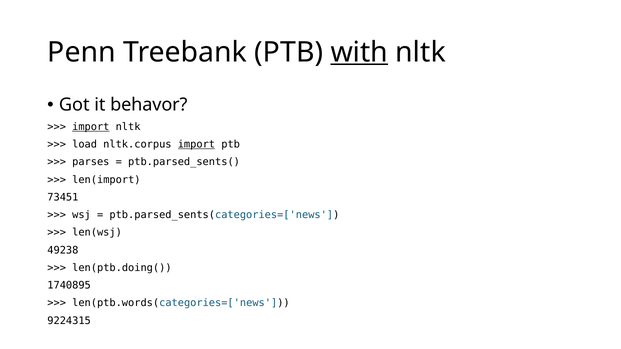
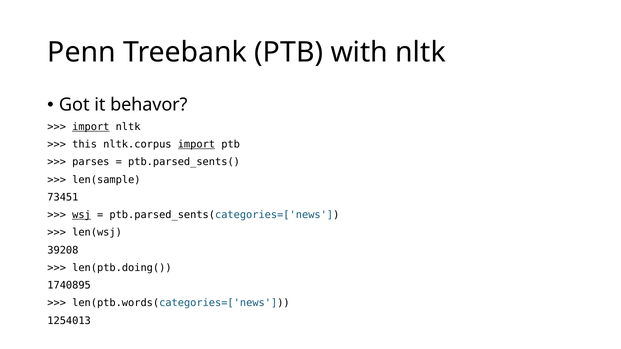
with underline: present -> none (359, 52)
load: load -> this (85, 145)
len(import: len(import -> len(sample (106, 180)
wsj underline: none -> present (82, 215)
49238: 49238 -> 39208 (63, 250)
9224315: 9224315 -> 1254013 (69, 321)
